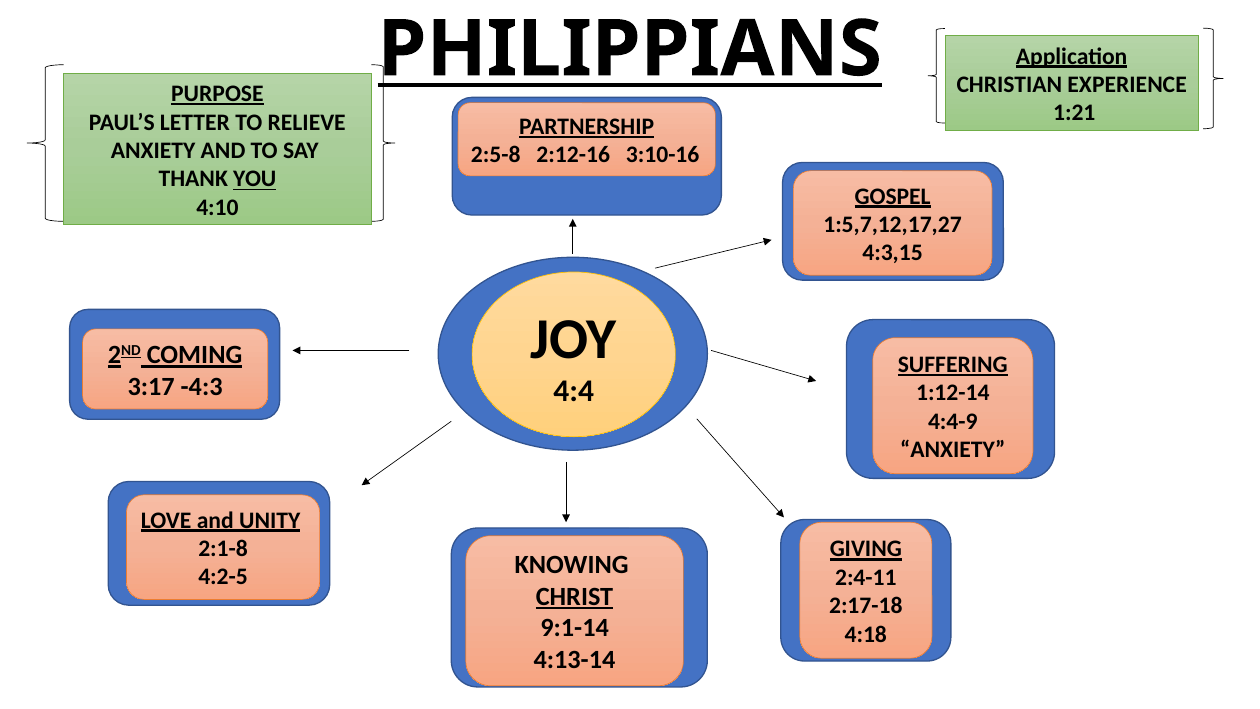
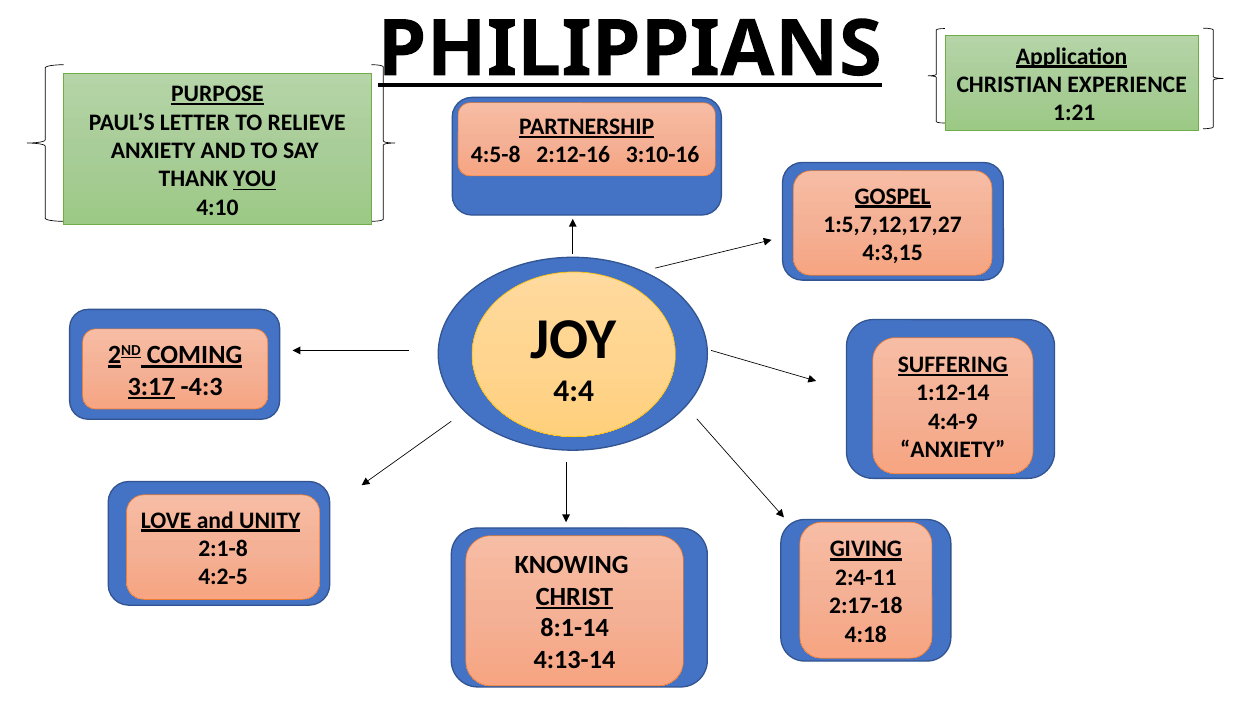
2:5-8: 2:5-8 -> 4:5-8 (496, 155)
3:17 underline: none -> present (151, 386)
9:1-14: 9:1-14 -> 8:1-14 (575, 628)
